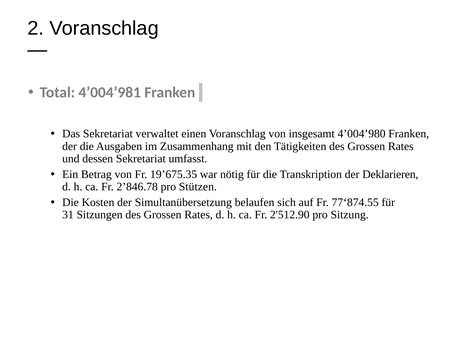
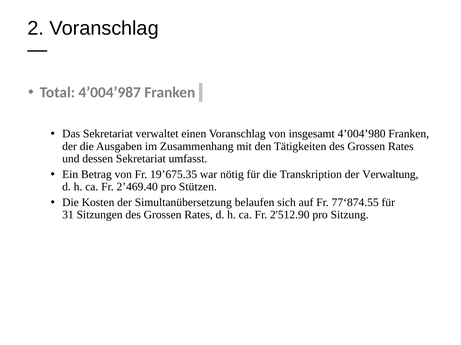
4’004’981: 4’004’981 -> 4’004’987 (110, 93)
Deklarieren: Deklarieren -> Verwaltung (390, 175)
2’846.78: 2’846.78 -> 2’469.40 (137, 187)
